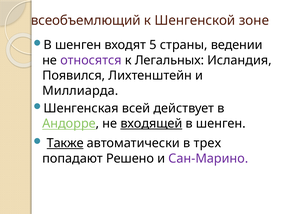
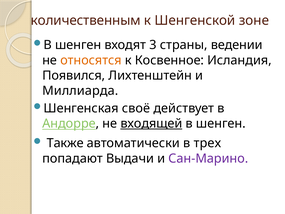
всеобъемлющий: всеобъемлющий -> количественным (86, 20)
5: 5 -> 3 (153, 45)
относятся colour: purple -> orange (91, 60)
Легальных: Легальных -> Косвенное (169, 60)
всей: всей -> своё (136, 108)
Также underline: present -> none (65, 143)
Решено: Решено -> Выдачи (130, 158)
